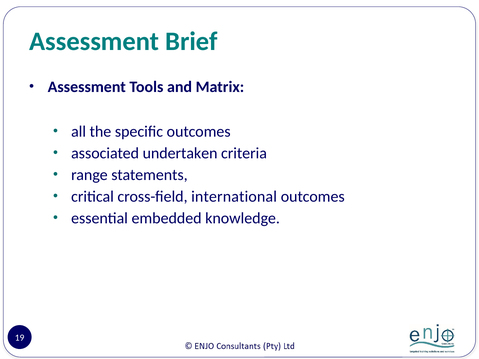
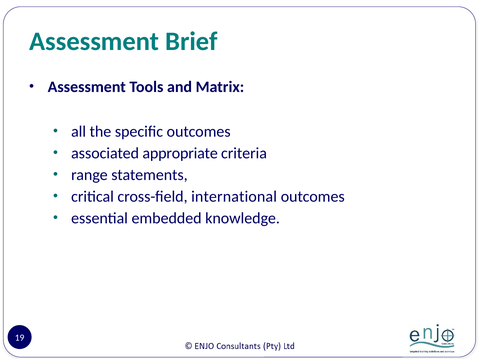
undertaken: undertaken -> appropriate (180, 153)
